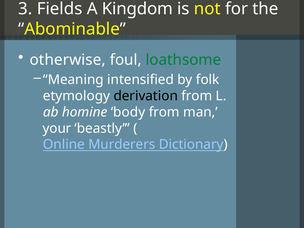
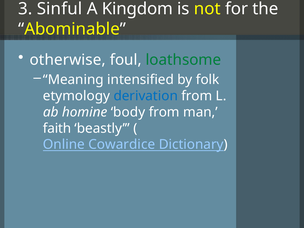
Fields: Fields -> Sinful (60, 9)
derivation colour: black -> blue (146, 96)
your: your -> faith (57, 128)
Murderers: Murderers -> Cowardice (122, 145)
